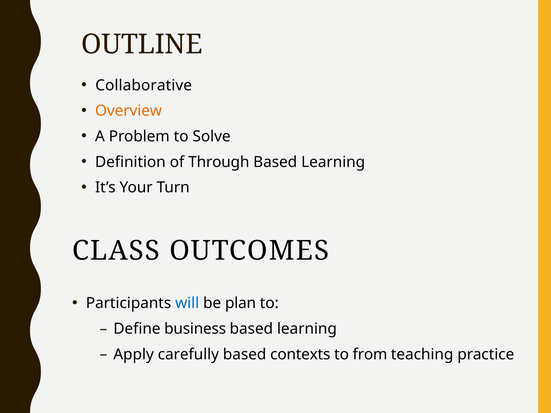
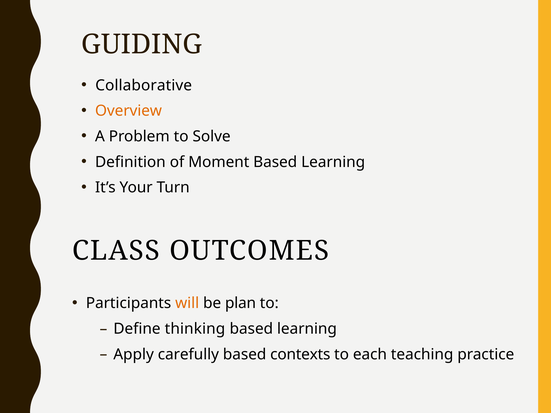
OUTLINE: OUTLINE -> GUIDING (142, 44)
Through: Through -> Moment (219, 162)
will colour: blue -> orange (187, 303)
business: business -> thinking (195, 329)
from: from -> each (370, 355)
